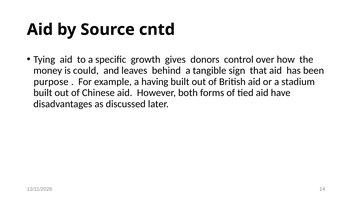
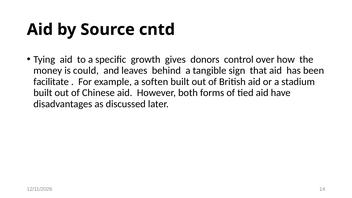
purpose: purpose -> facilitate (51, 82)
having: having -> soften (155, 82)
